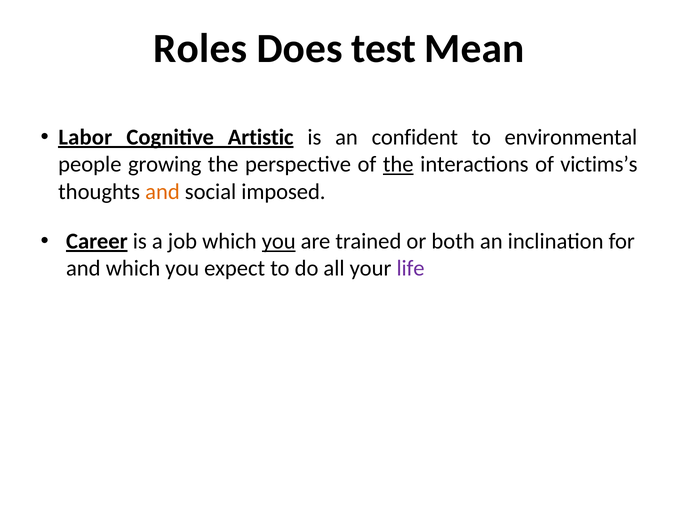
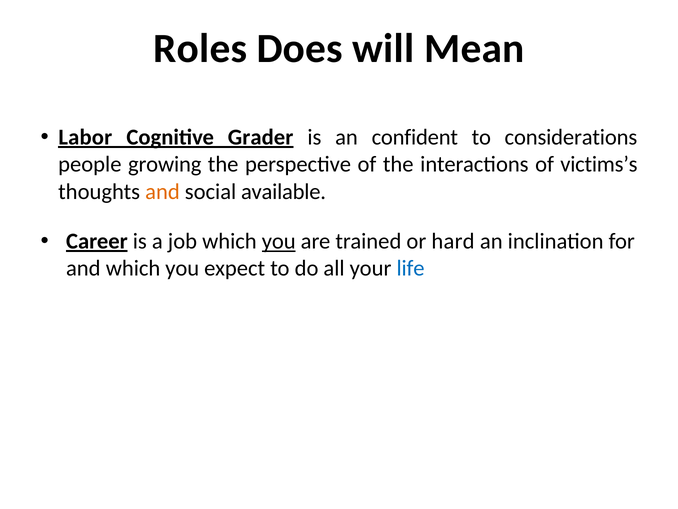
test: test -> will (383, 49)
Artistic: Artistic -> Grader (261, 137)
environmental: environmental -> considerations (571, 137)
the underline: present -> none (398, 164)
imposed: imposed -> available (283, 191)
both: both -> hard (453, 241)
life colour: purple -> blue (411, 268)
